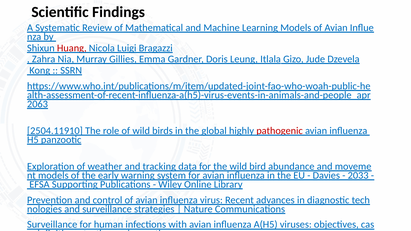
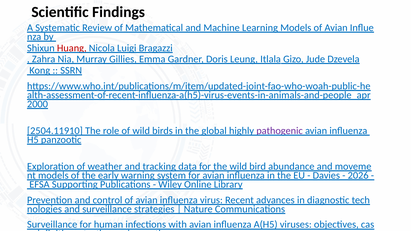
2063: 2063 -> 2000 (37, 104)
pathogenic colour: red -> purple (280, 131)
2033: 2033 -> 2026 (358, 176)
